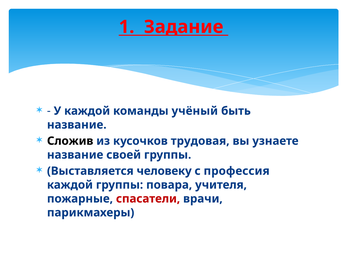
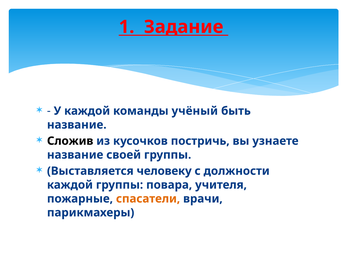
трудовая: трудовая -> постричь (200, 141)
профессия: профессия -> должности (237, 171)
спасатели colour: red -> orange (148, 199)
